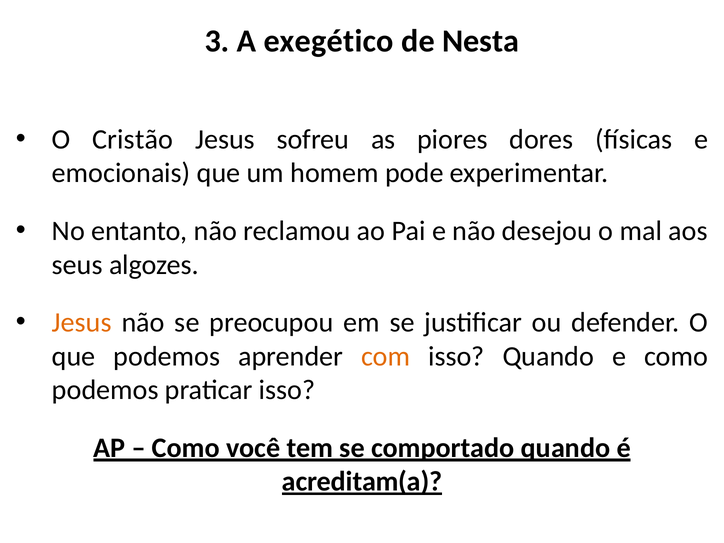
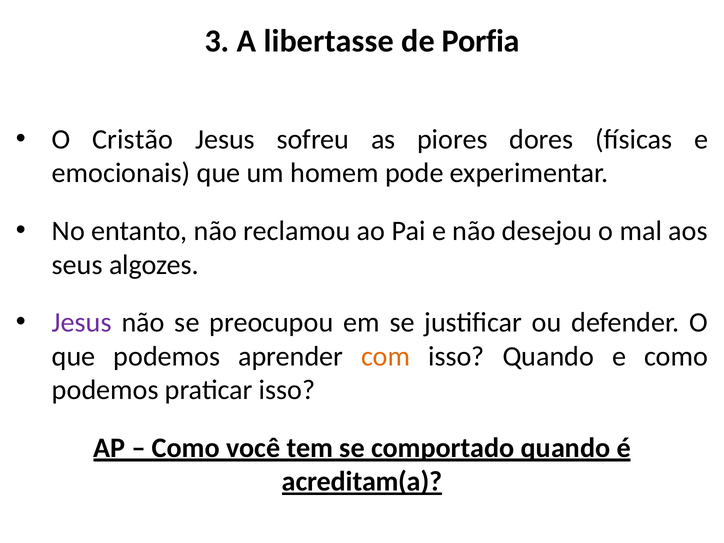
exegético: exegético -> libertasse (329, 41)
Nesta: Nesta -> Porfia (481, 41)
Jesus colour: orange -> purple (82, 323)
